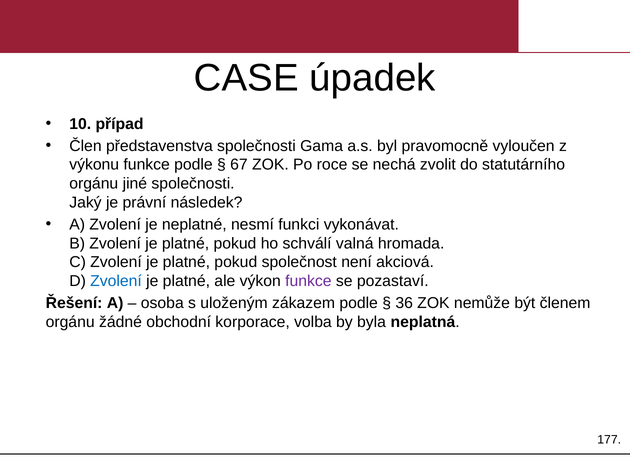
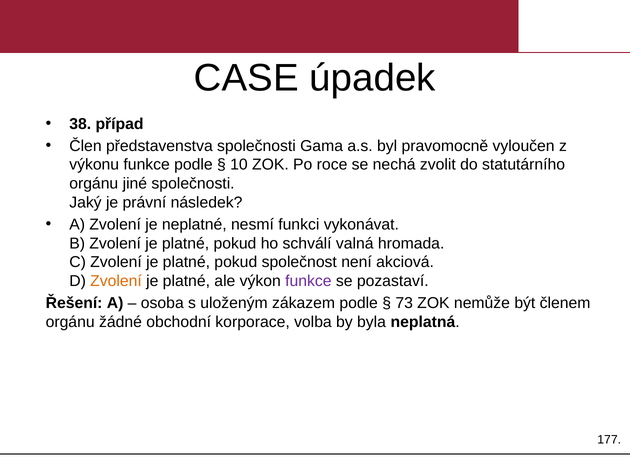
10: 10 -> 38 (80, 124)
67: 67 -> 10 (239, 165)
Zvolení colour: blue -> orange (116, 281)
36: 36 -> 73 (404, 304)
